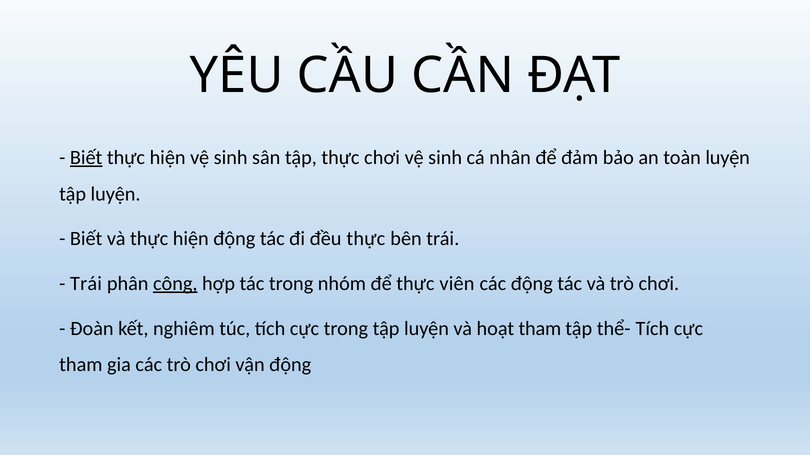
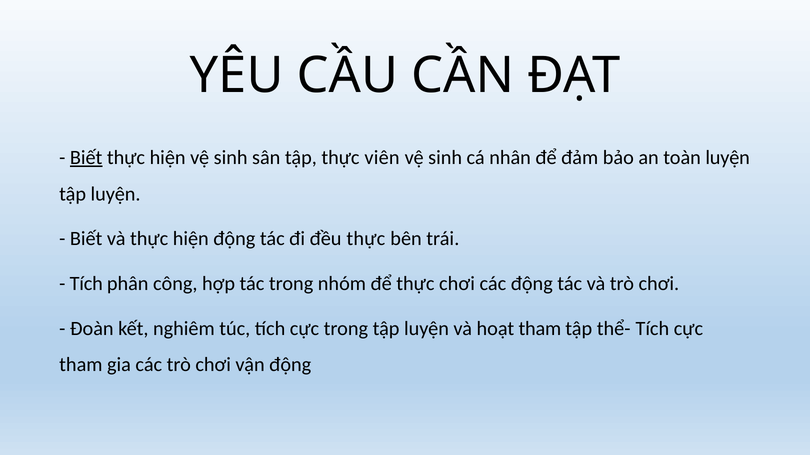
thực chơi: chơi -> viên (382, 158)
Trái: Trái -> Tích (86, 284)
công underline: present -> none (175, 284)
thực viên: viên -> chơi (457, 284)
